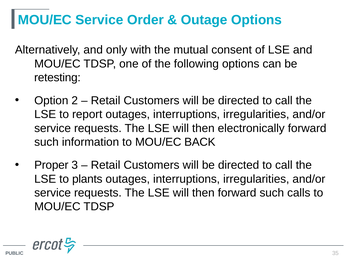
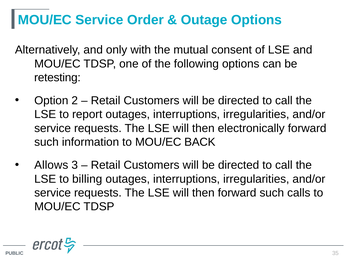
Proper: Proper -> Allows (51, 165)
plants: plants -> billing (87, 179)
